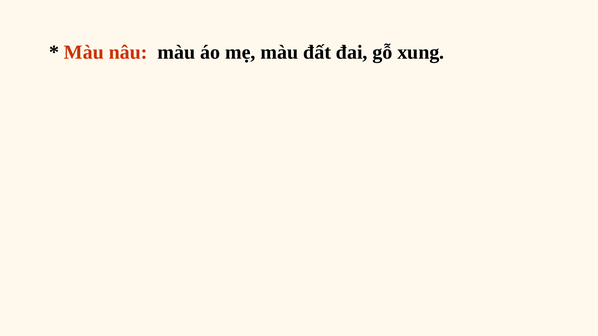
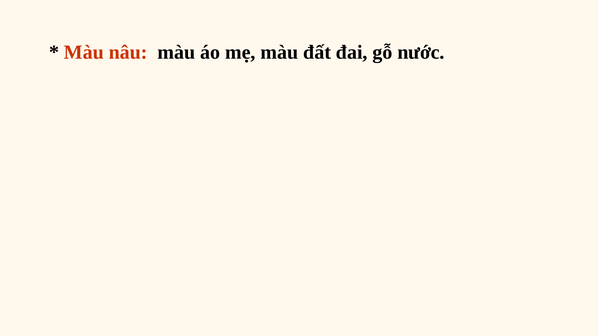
xung: xung -> nước (421, 52)
